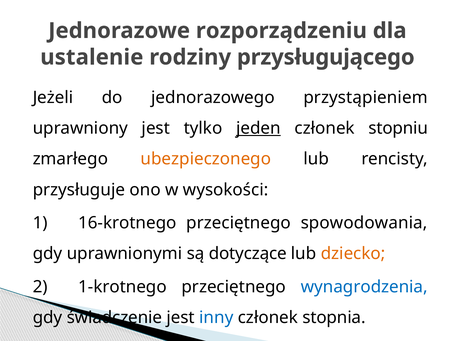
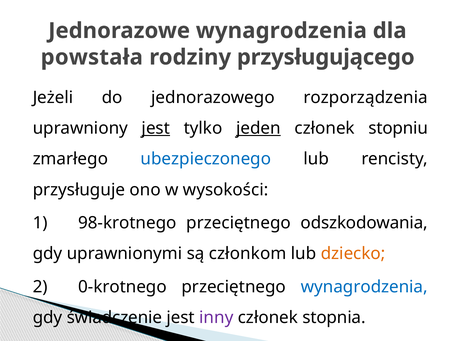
Jednorazowe rozporządzeniu: rozporządzeniu -> wynagrodzenia (281, 31)
ustalenie: ustalenie -> powstała (92, 57)
przystąpieniem: przystąpieniem -> rozporządzenia (366, 98)
jest underline: none -> present (156, 128)
ubezpieczonego colour: orange -> blue (206, 159)
16-krotnego: 16-krotnego -> 98-krotnego (127, 223)
spowodowania: spowodowania -> odszkodowania (364, 223)
dotyczące: dotyczące -> członkom (248, 254)
1-krotnego: 1-krotnego -> 0-krotnego (122, 287)
inny colour: blue -> purple (216, 318)
